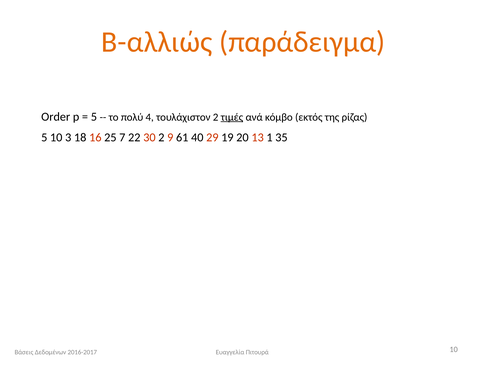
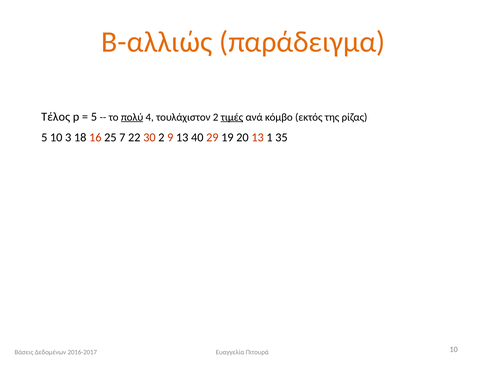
Order: Order -> Τέλος (56, 116)
πολύ underline: none -> present (132, 117)
9 61: 61 -> 13 (182, 137)
